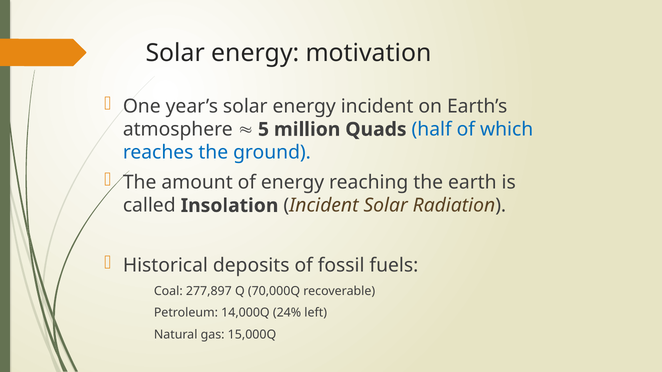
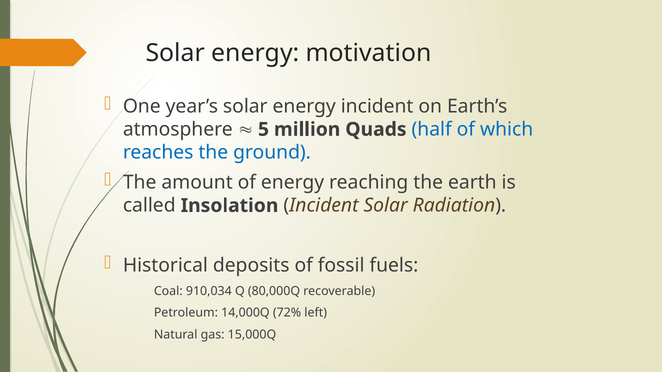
277,897: 277,897 -> 910,034 (209, 291)
70,000Q: 70,000Q -> 80,000Q (274, 291)
24%: 24% -> 72% (287, 313)
